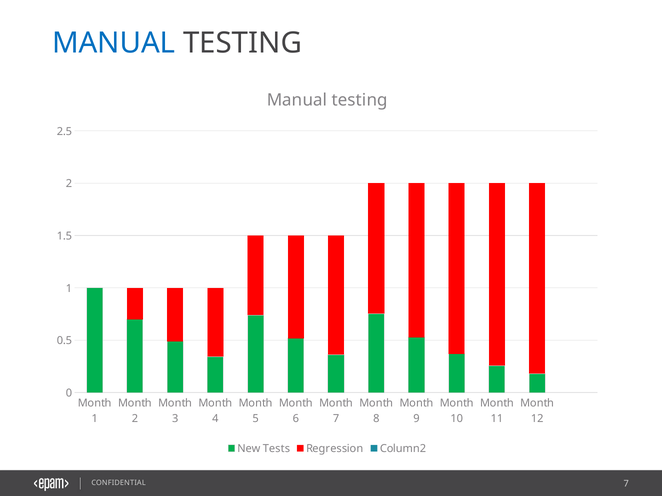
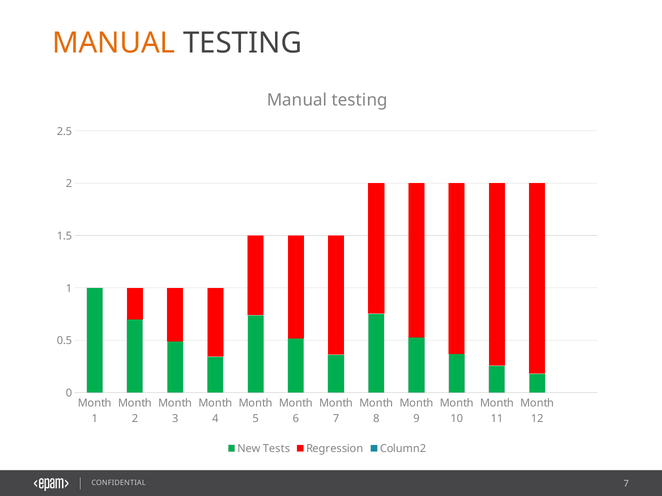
MANUAL colour: blue -> orange (114, 43)
